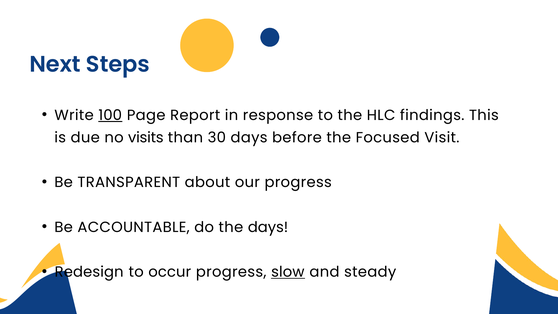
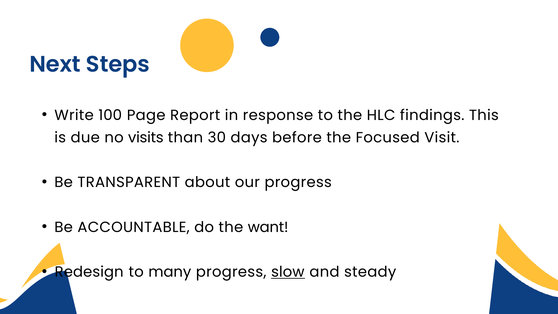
100 underline: present -> none (110, 115)
the days: days -> want (268, 227)
occur: occur -> many (170, 272)
